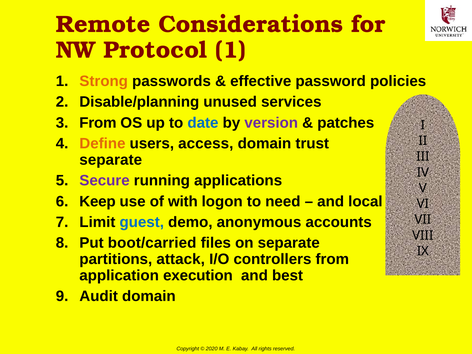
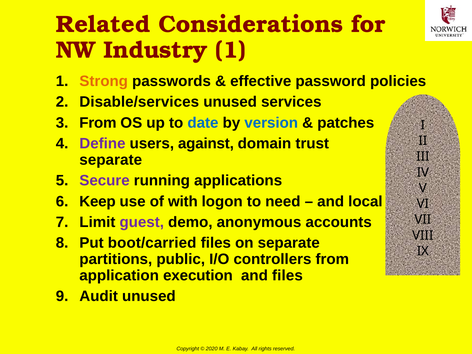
Remote: Remote -> Related (103, 24)
Protocol: Protocol -> Industry (155, 50)
Disable/planning: Disable/planning -> Disable/services (139, 102)
version colour: purple -> blue (271, 123)
Define colour: orange -> purple (102, 144)
access: access -> against (206, 144)
guest colour: blue -> purple (142, 222)
attack: attack -> public (181, 259)
and best: best -> files (287, 276)
Audit domain: domain -> unused (149, 296)
